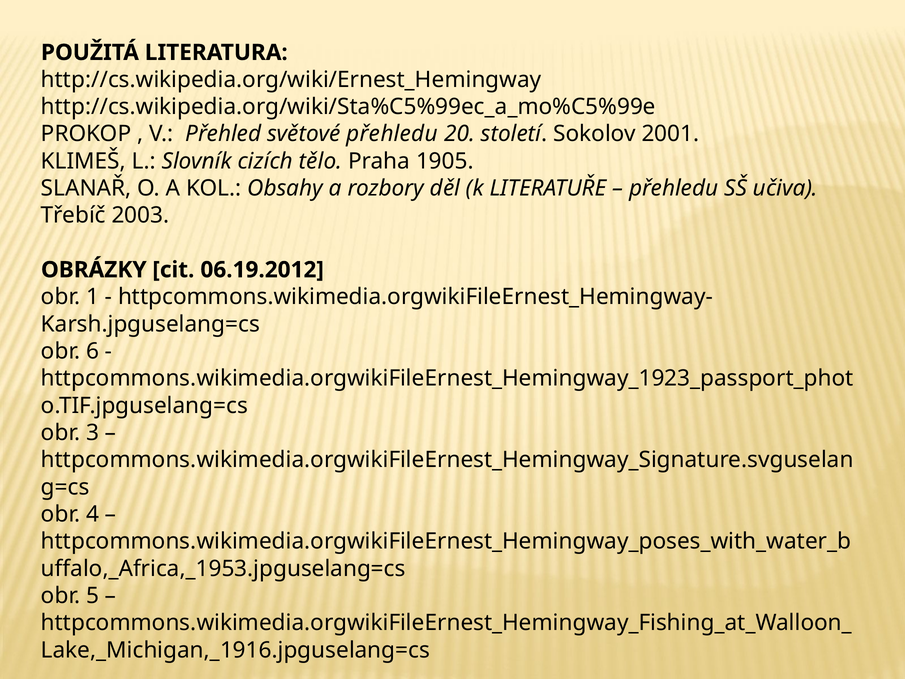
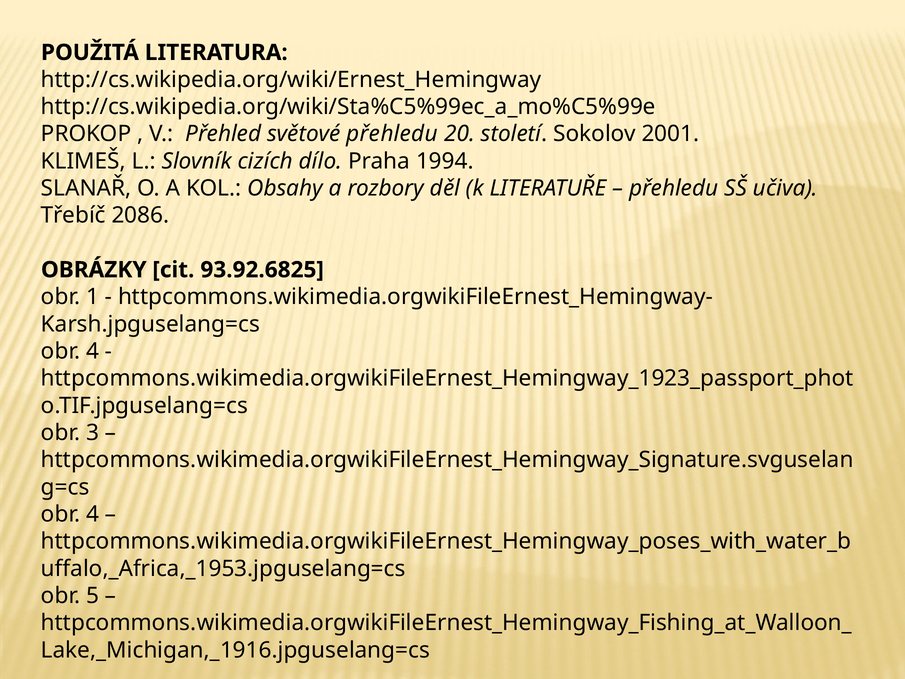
tělo: tělo -> dílo (321, 161)
1905: 1905 -> 1994 (445, 161)
2003: 2003 -> 2086 (140, 215)
06.19.2012: 06.19.2012 -> 93.92.6825 (262, 270)
6: 6 -> 4 (93, 351)
